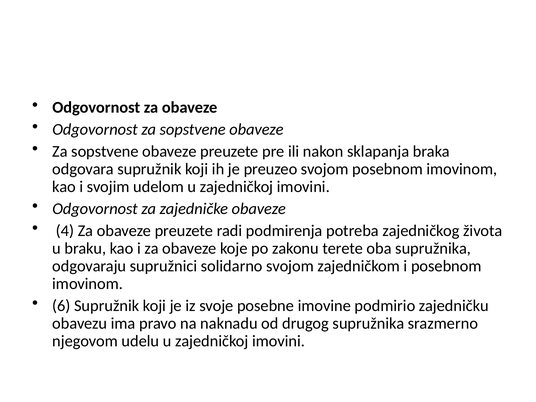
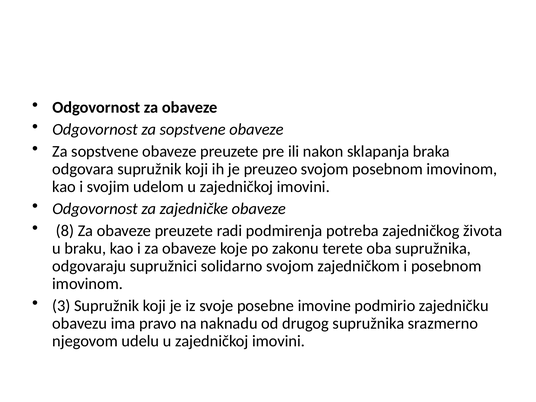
4: 4 -> 8 (65, 231)
6: 6 -> 3 (61, 306)
